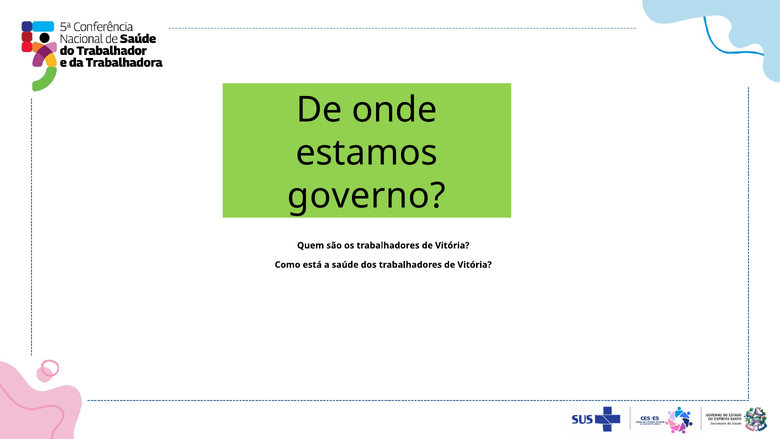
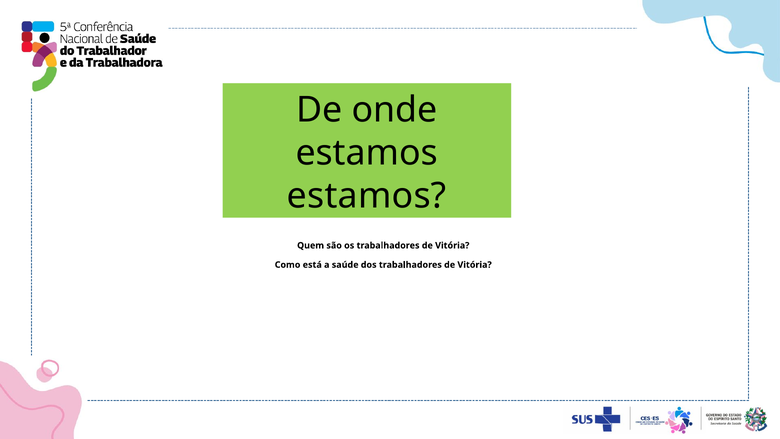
governo: governo -> estamos (367, 196)
